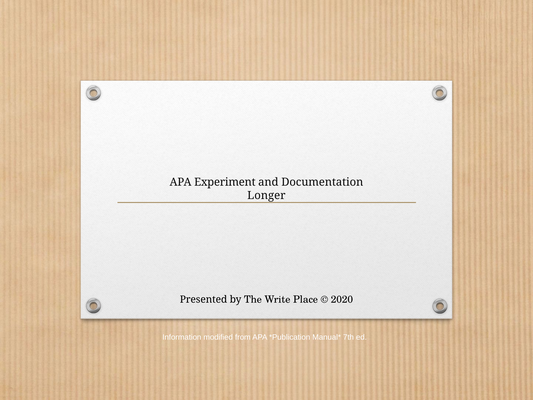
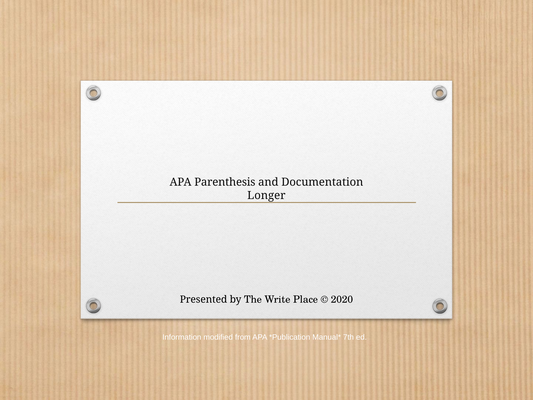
Experiment: Experiment -> Parenthesis (225, 182)
